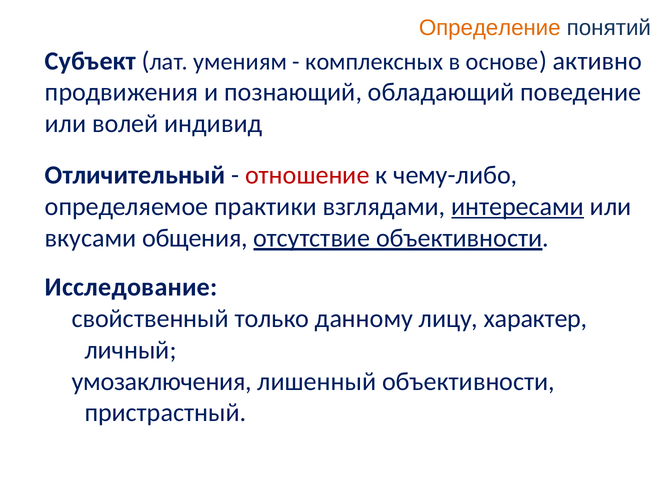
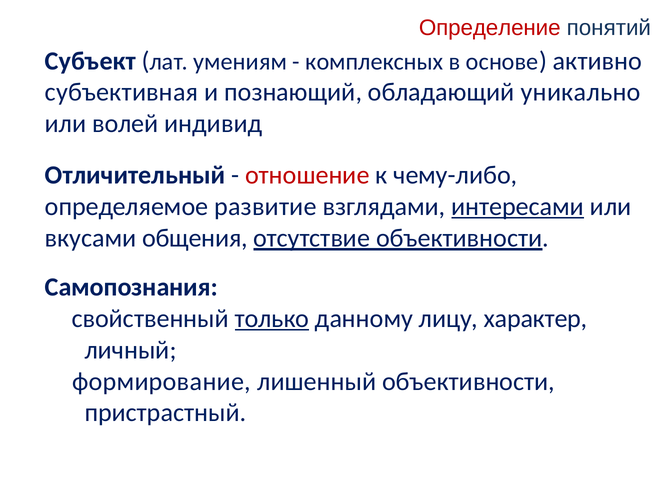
Определение colour: orange -> red (490, 28)
продвижения: продвижения -> субъективная (122, 92)
поведение: поведение -> уникально (581, 92)
практики: практики -> развитие (265, 207)
Исследование: Исследование -> Самопознания (131, 287)
только underline: none -> present (272, 319)
умозаключения: умозаключения -> формирование (161, 381)
